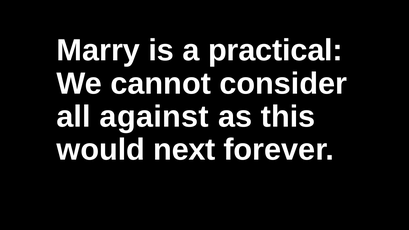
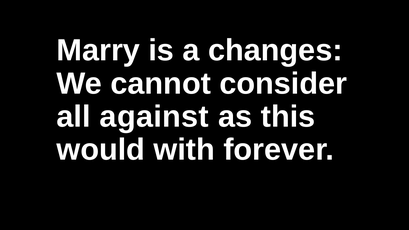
practical: practical -> changes (275, 51)
next: next -> with (184, 150)
